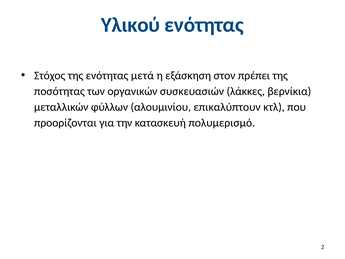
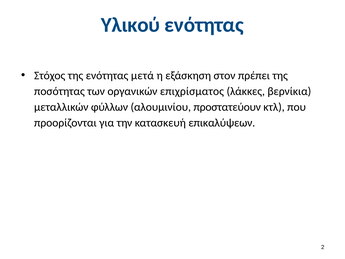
συσκευασιών: συσκευασιών -> επιχρίσματος (192, 91)
επικαλύπτουν: επικαλύπτουν -> προστατεύουν (227, 107)
πολυμερισμό: πολυμερισμό -> επικαλύψεων (222, 123)
